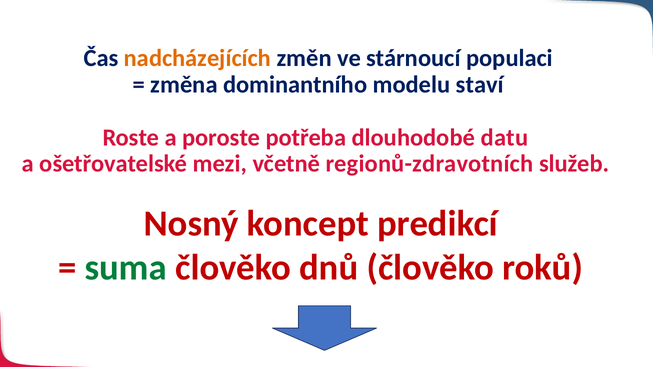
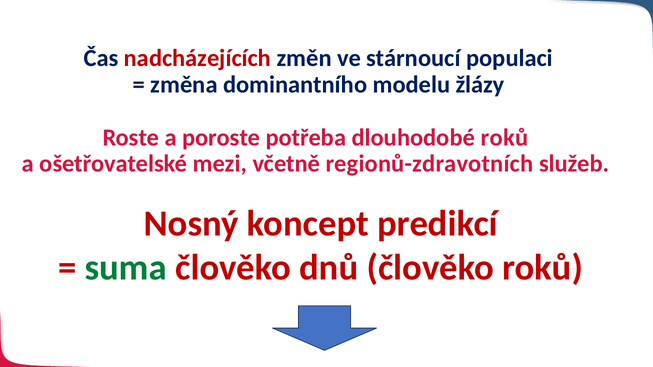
nadcházejících colour: orange -> red (198, 58)
staví: staví -> žlázy (480, 85)
dlouhodobé datu: datu -> roků (504, 138)
